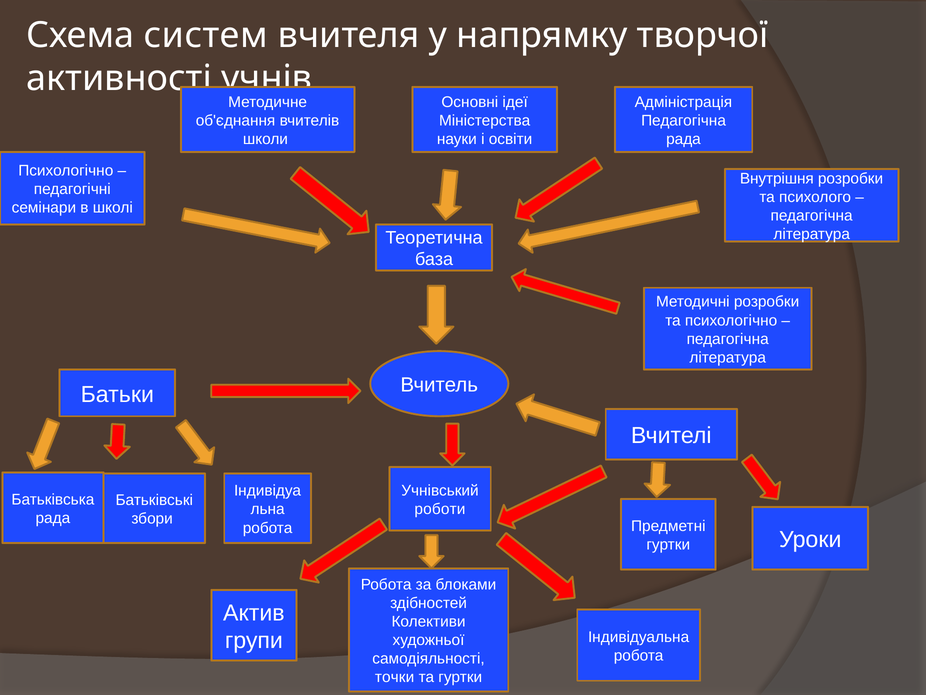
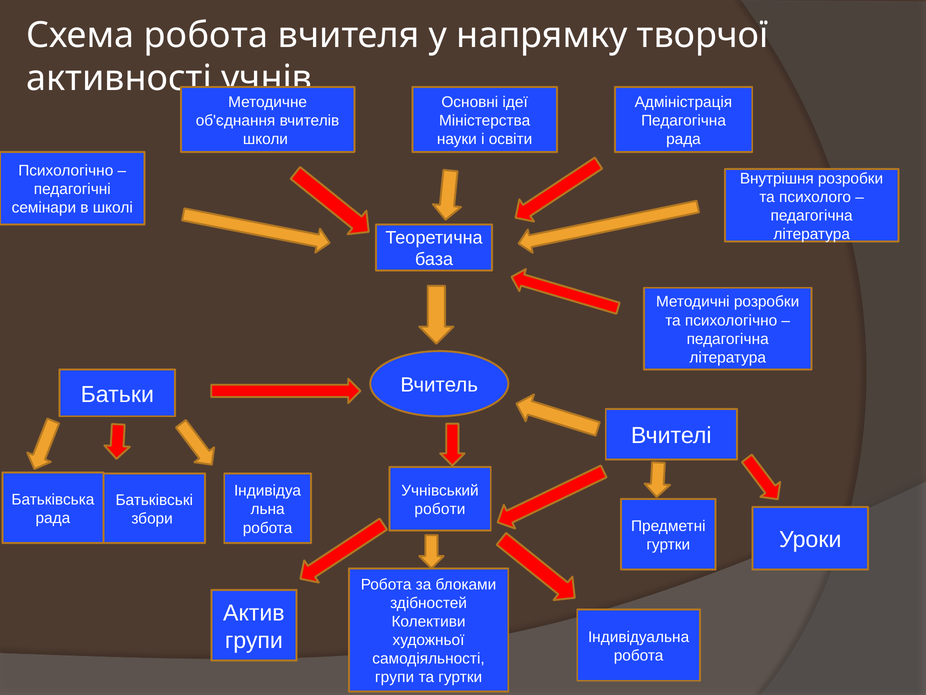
Схема систем: систем -> робота (206, 35)
точки: точки -> групи (395, 677)
